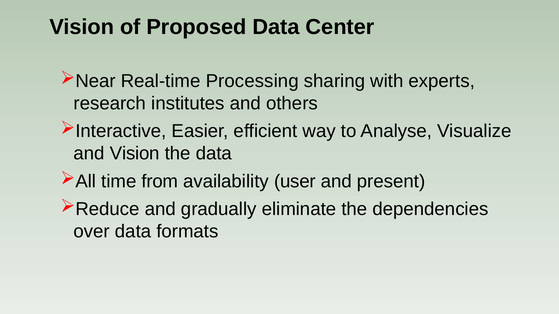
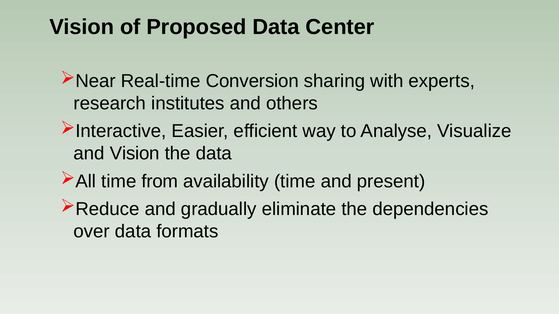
Processing: Processing -> Conversion (252, 81)
availability user: user -> time (295, 182)
